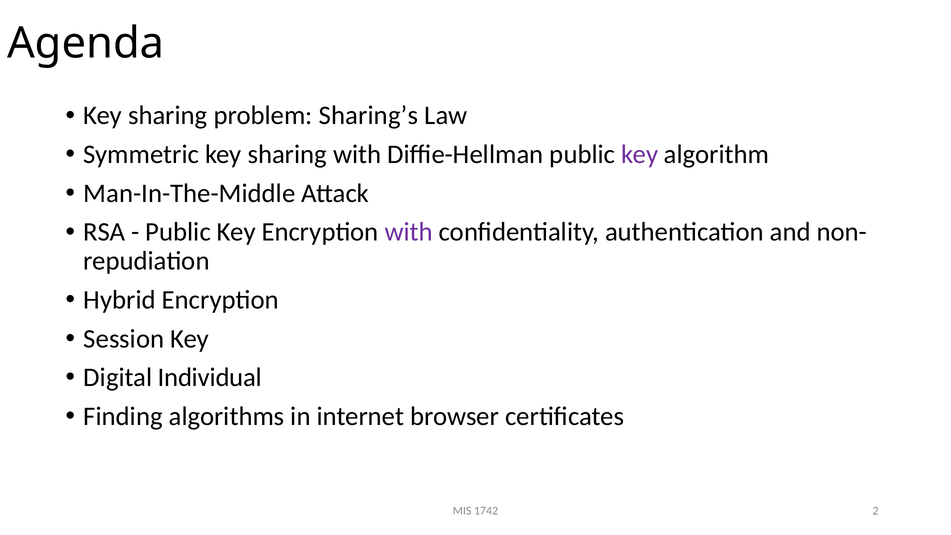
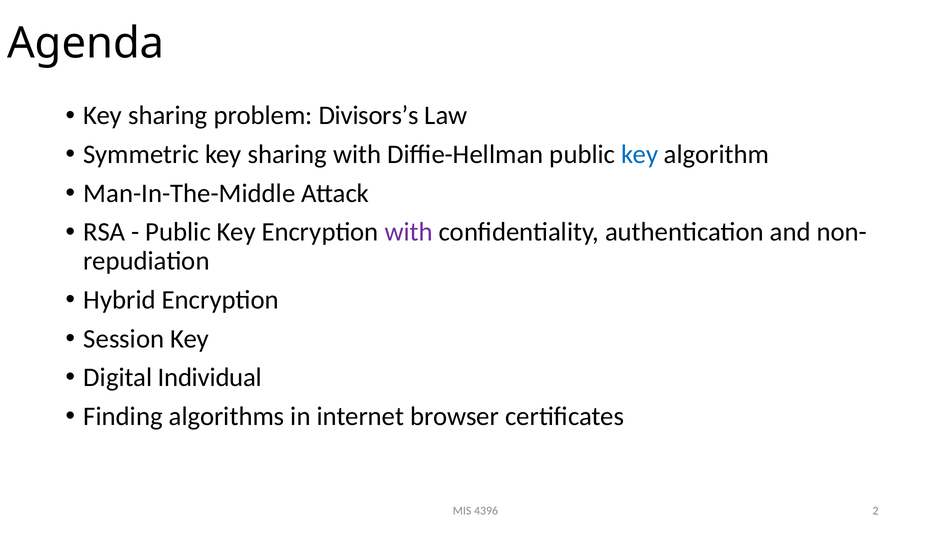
Sharing’s: Sharing’s -> Divisors’s (369, 116)
key colour: purple -> blue (640, 154)
1742: 1742 -> 4396 (486, 511)
